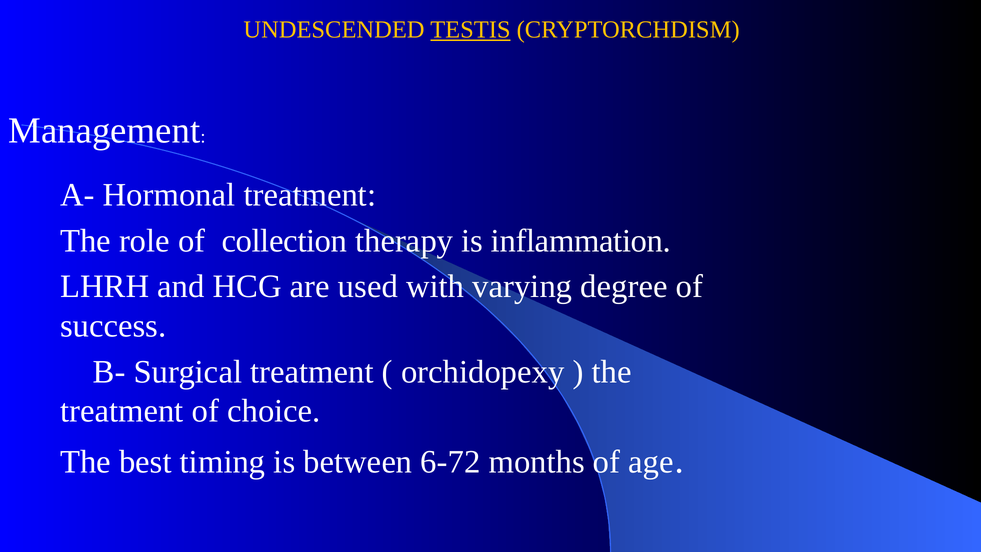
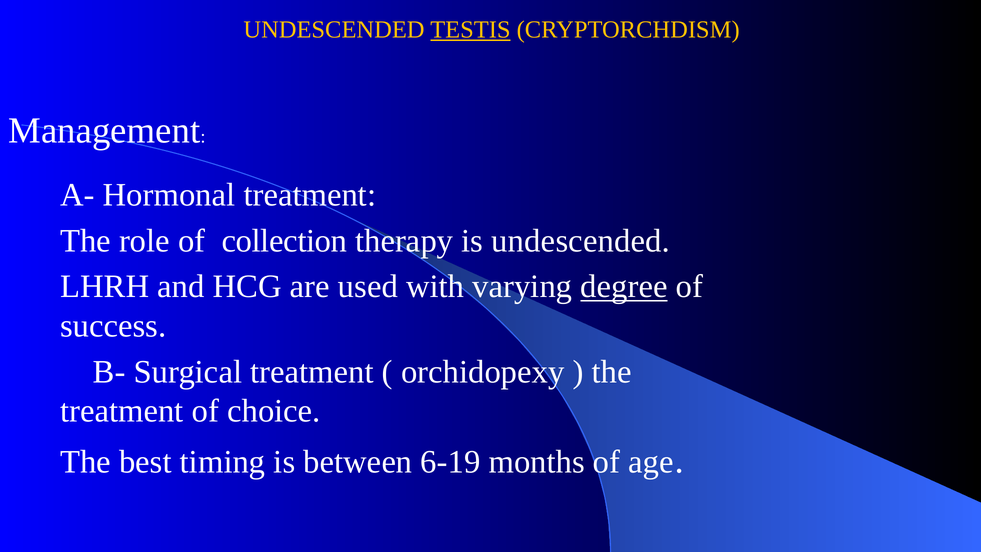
is inflammation: inflammation -> undescended (581, 241)
degree underline: none -> present (624, 287)
6-72: 6-72 -> 6-19 (450, 462)
